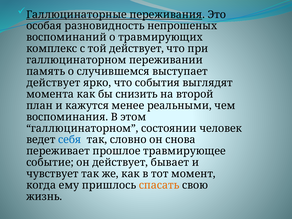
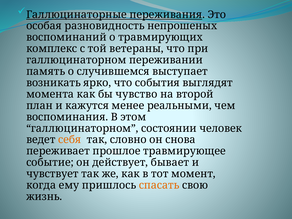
той действует: действует -> ветераны (136, 49)
действует: действует -> возникать (53, 83)
снизить: снизить -> чувство (136, 94)
себя colour: blue -> orange (70, 140)
